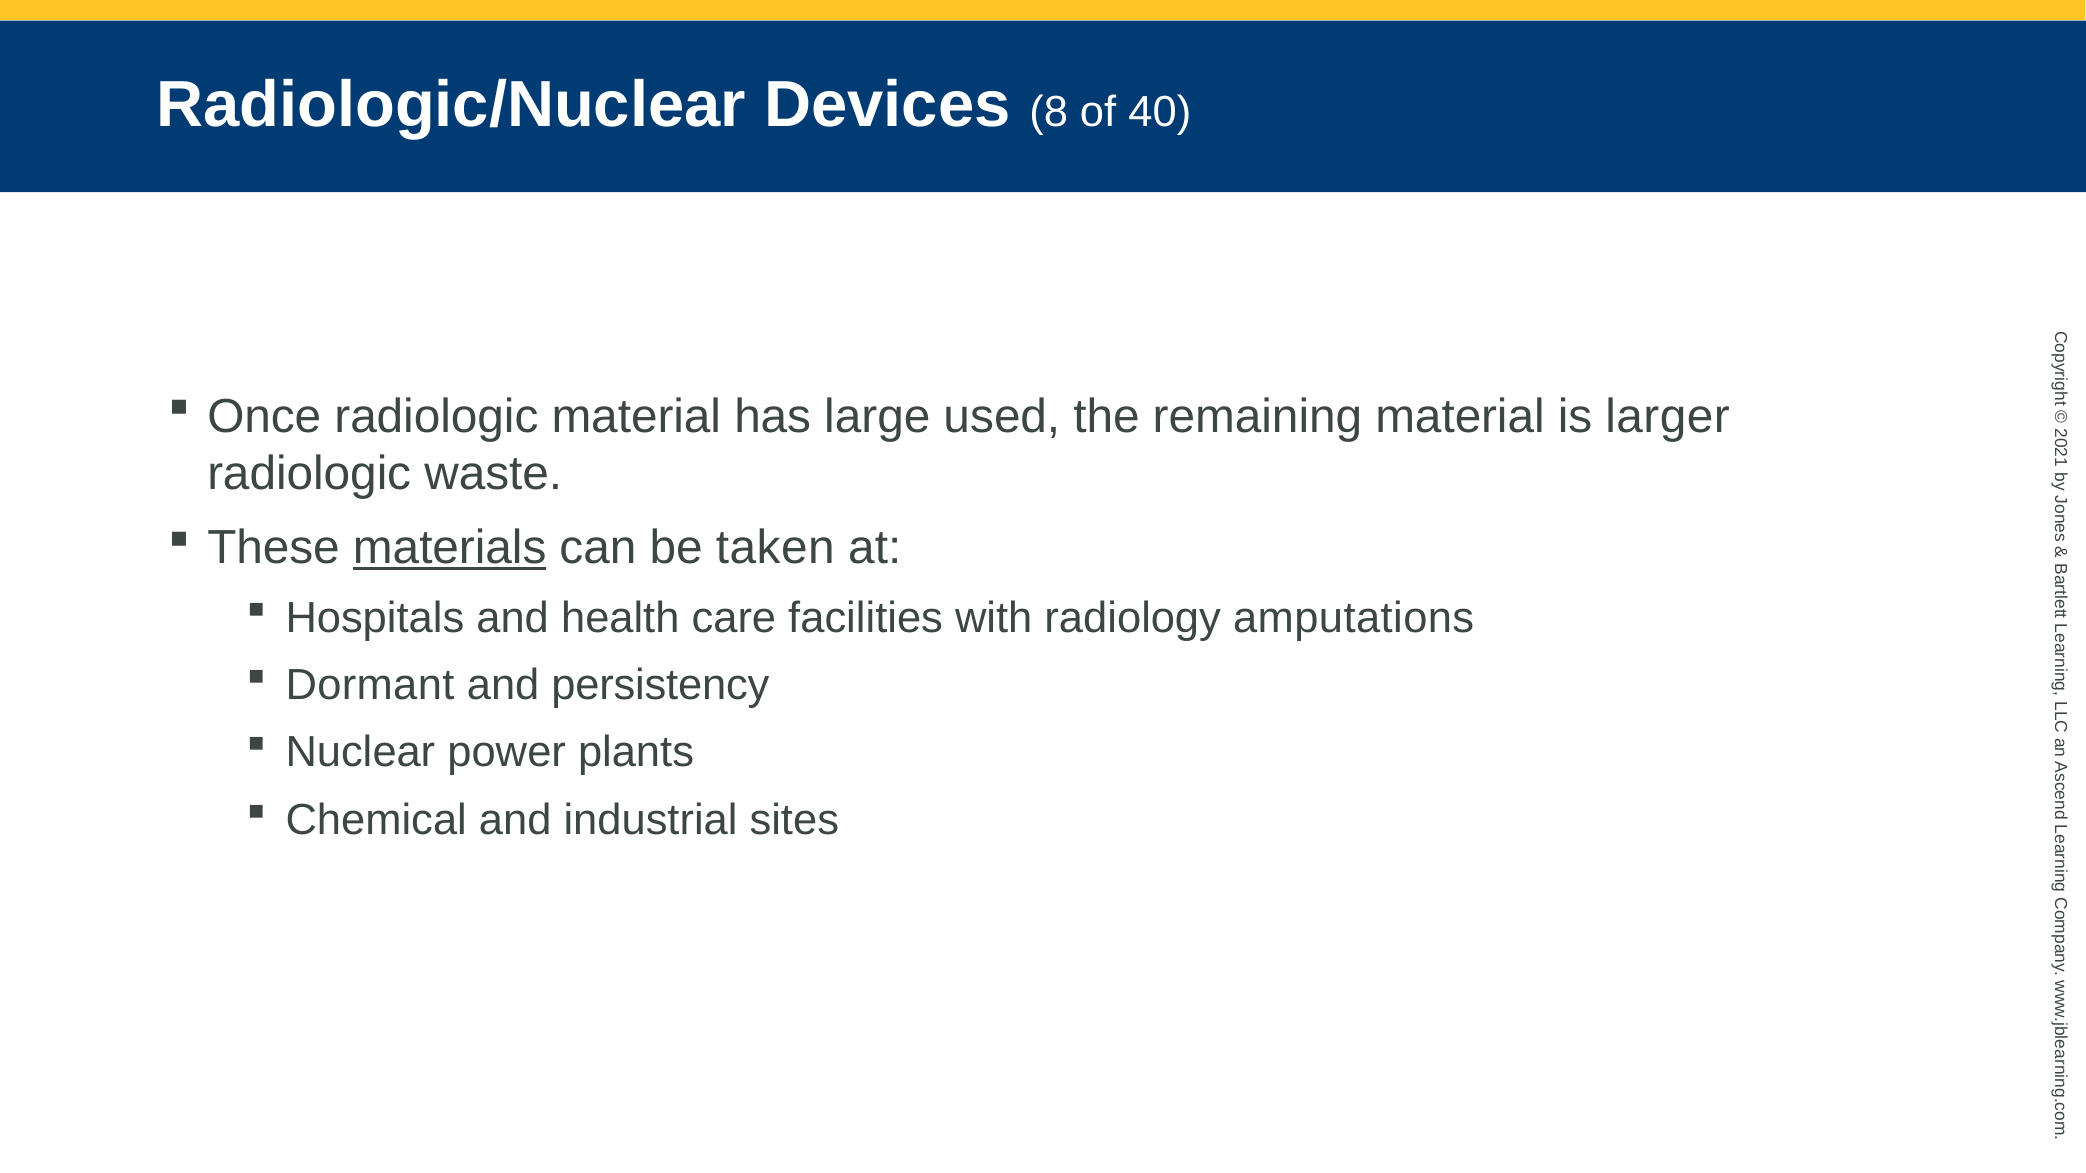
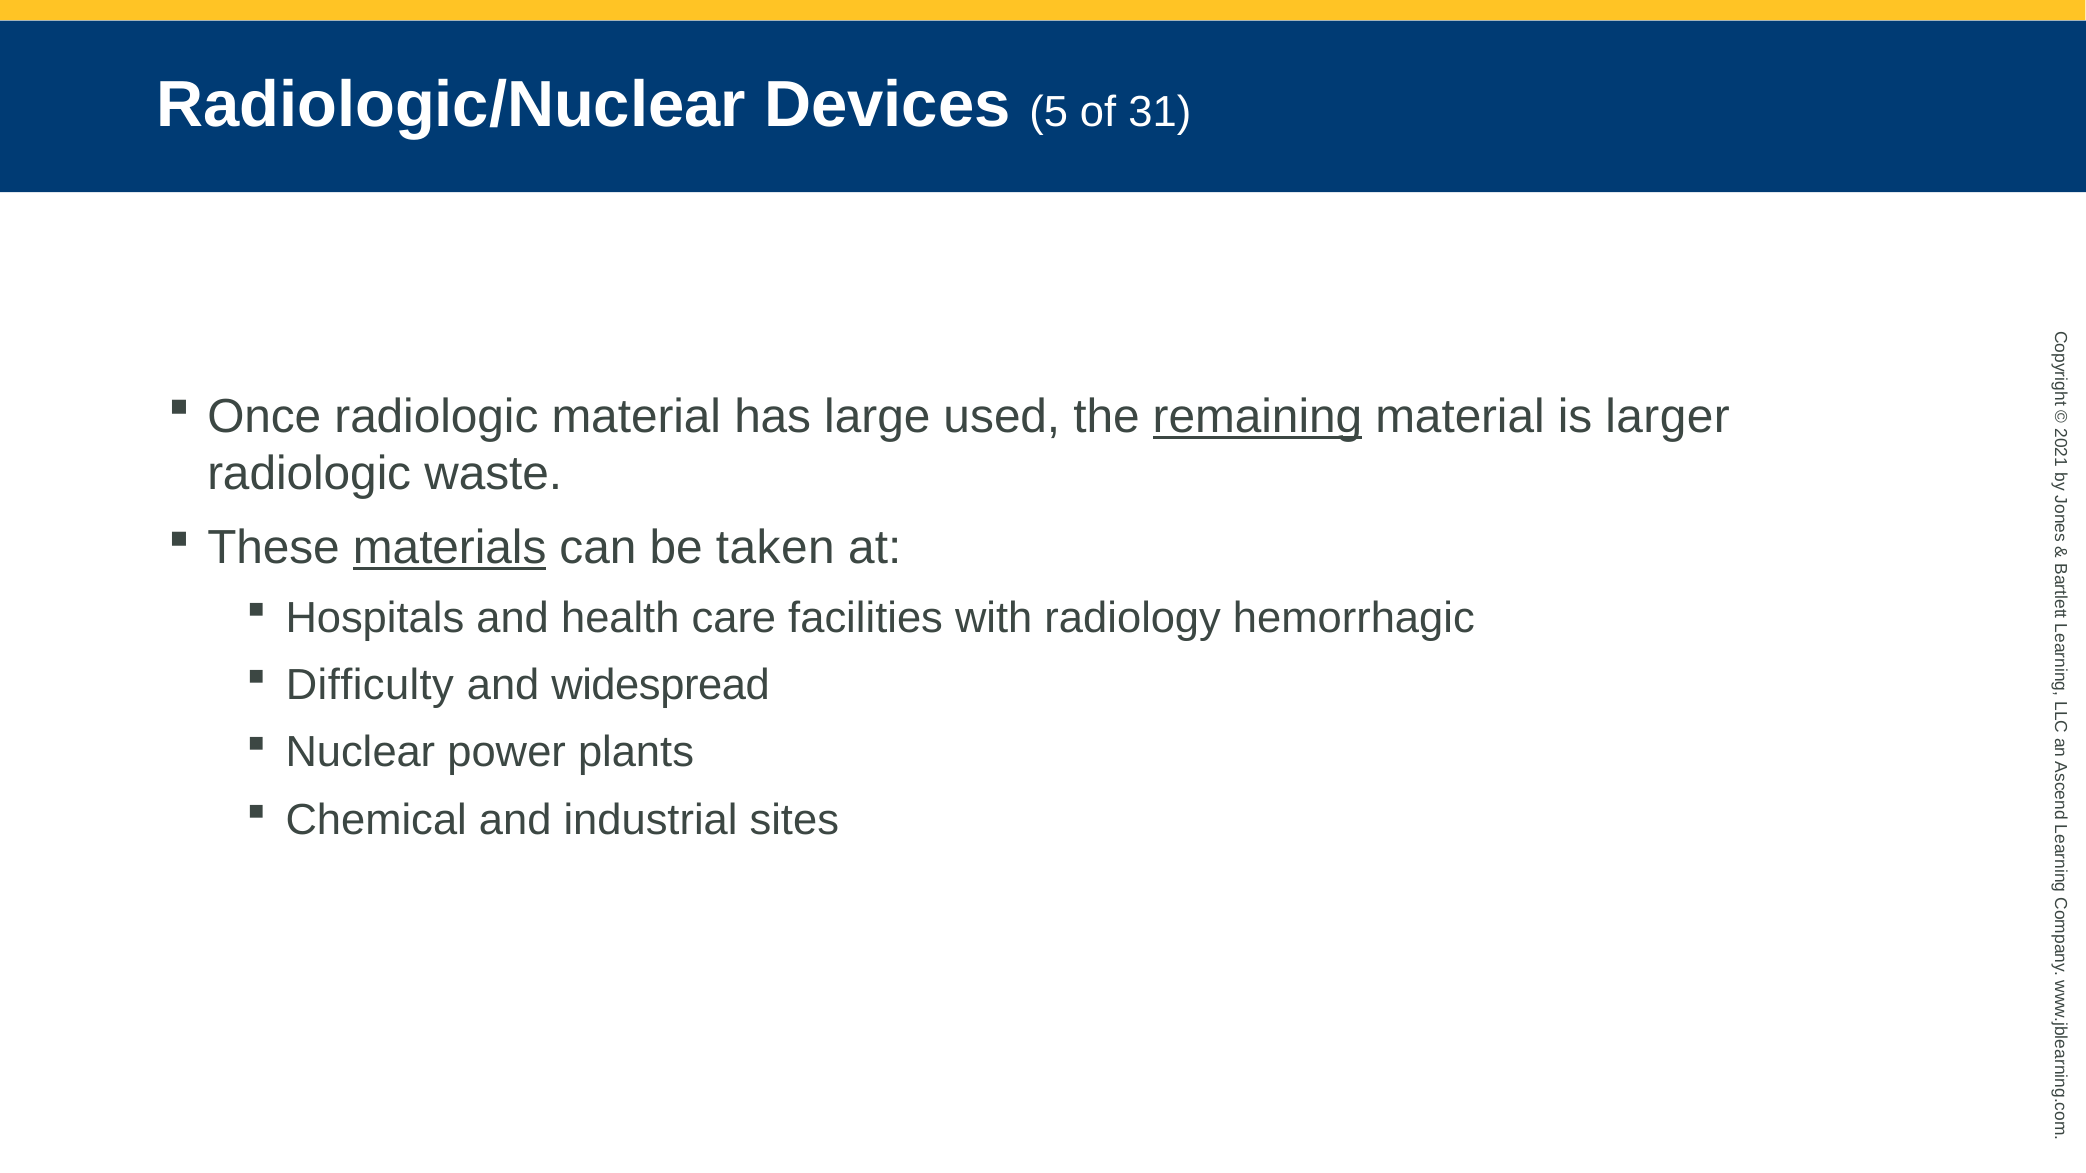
8: 8 -> 5 (1049, 112)
40: 40 -> 31 (1160, 112)
remaining underline: none -> present (1257, 417)
amputations: amputations -> hemorrhagic (1354, 618)
Dormant: Dormant -> Difficulty (370, 685)
persistency: persistency -> widespread (661, 685)
